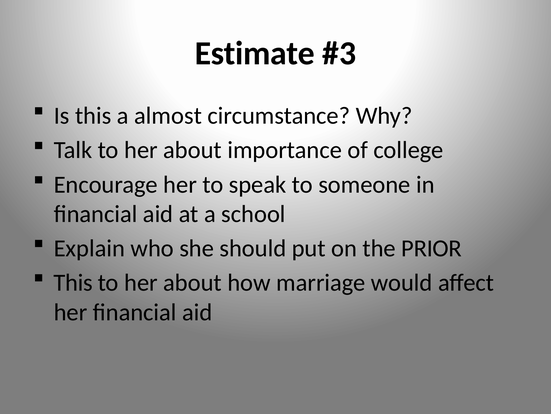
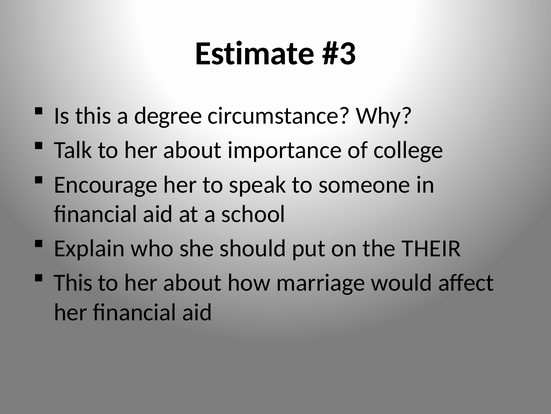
almost: almost -> degree (168, 116)
PRIOR: PRIOR -> THEIR (431, 248)
